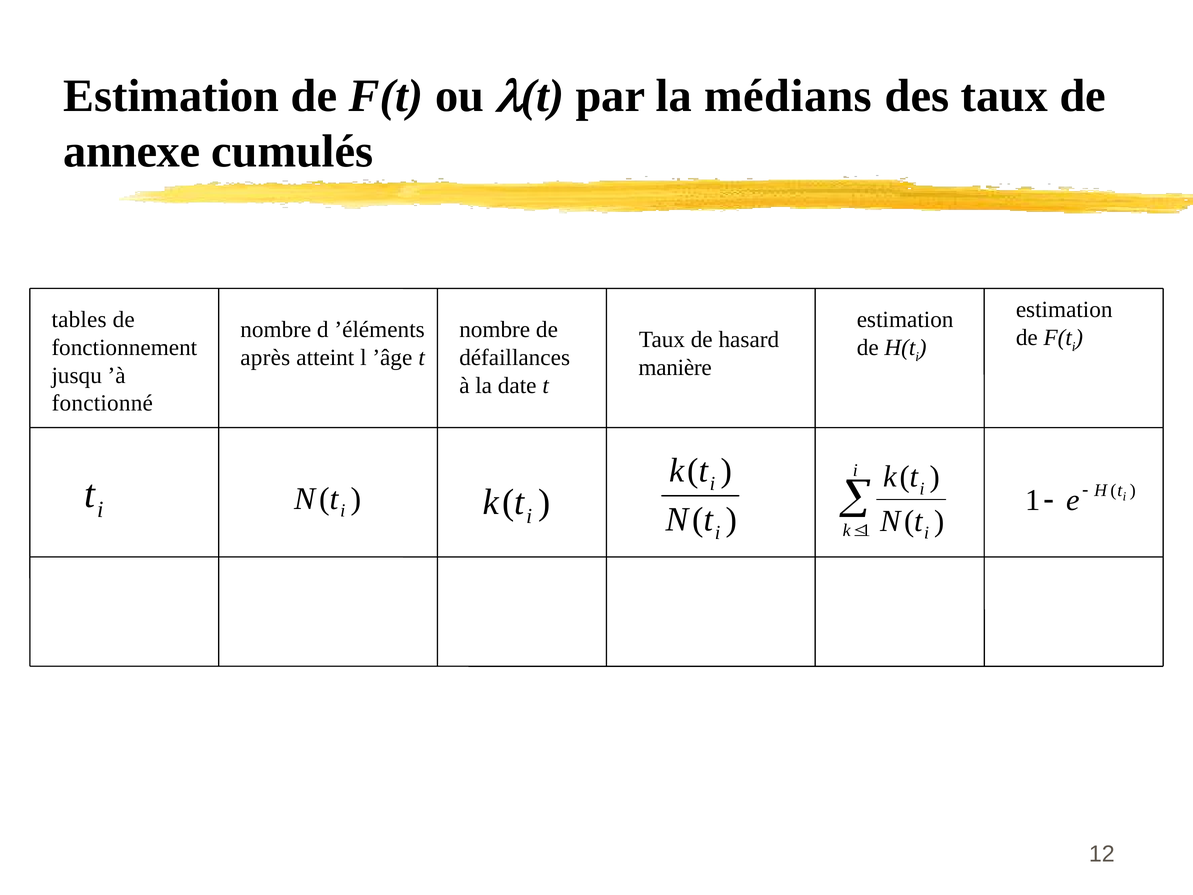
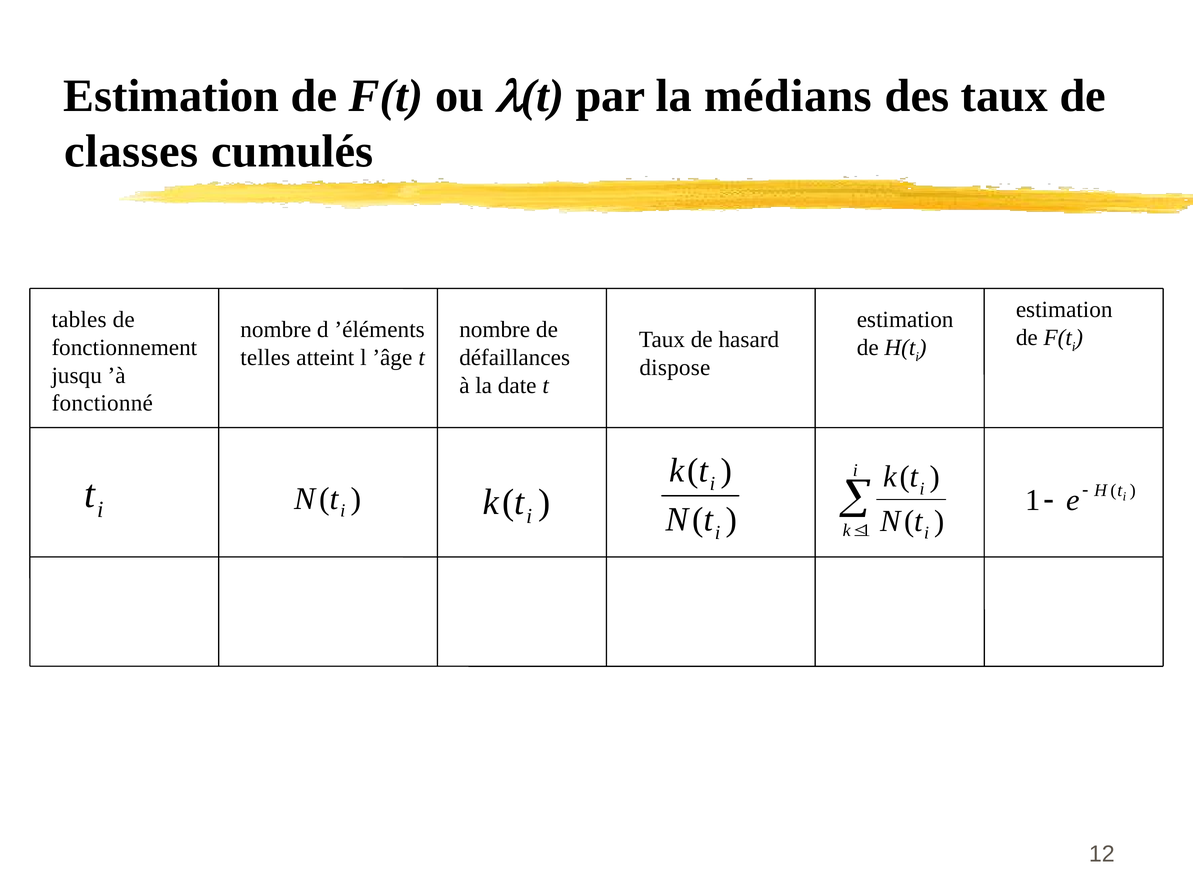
annexe: annexe -> classes (131, 151)
après: après -> telles (265, 357)
manière: manière -> dispose (675, 367)
